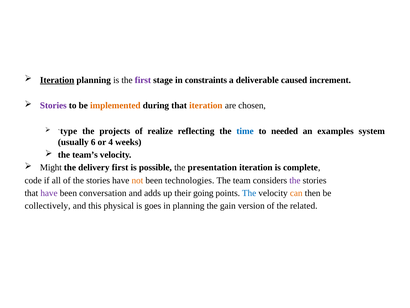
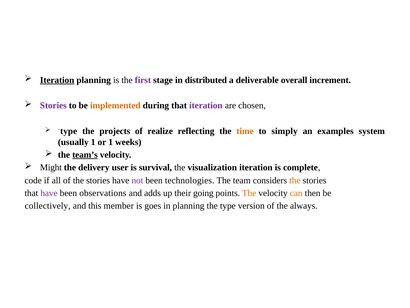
constraints: constraints -> distributed (206, 80)
caused: caused -> overall (294, 80)
iteration colour: orange -> purple (206, 105)
time colour: blue -> orange (245, 131)
needed: needed -> simply (285, 131)
usually 6: 6 -> 1 (93, 142)
or 4: 4 -> 1 (111, 142)
team’s underline: none -> present (85, 155)
delivery first: first -> user (120, 167)
possible: possible -> survival (155, 167)
presentation: presentation -> visualization (212, 167)
not colour: orange -> purple (137, 180)
the colour: purple -> orange (295, 180)
conversation: conversation -> observations (103, 193)
The colour: blue -> orange (249, 193)
physical: physical -> member (119, 206)
the gain: gain -> type (228, 206)
related: related -> always (304, 206)
